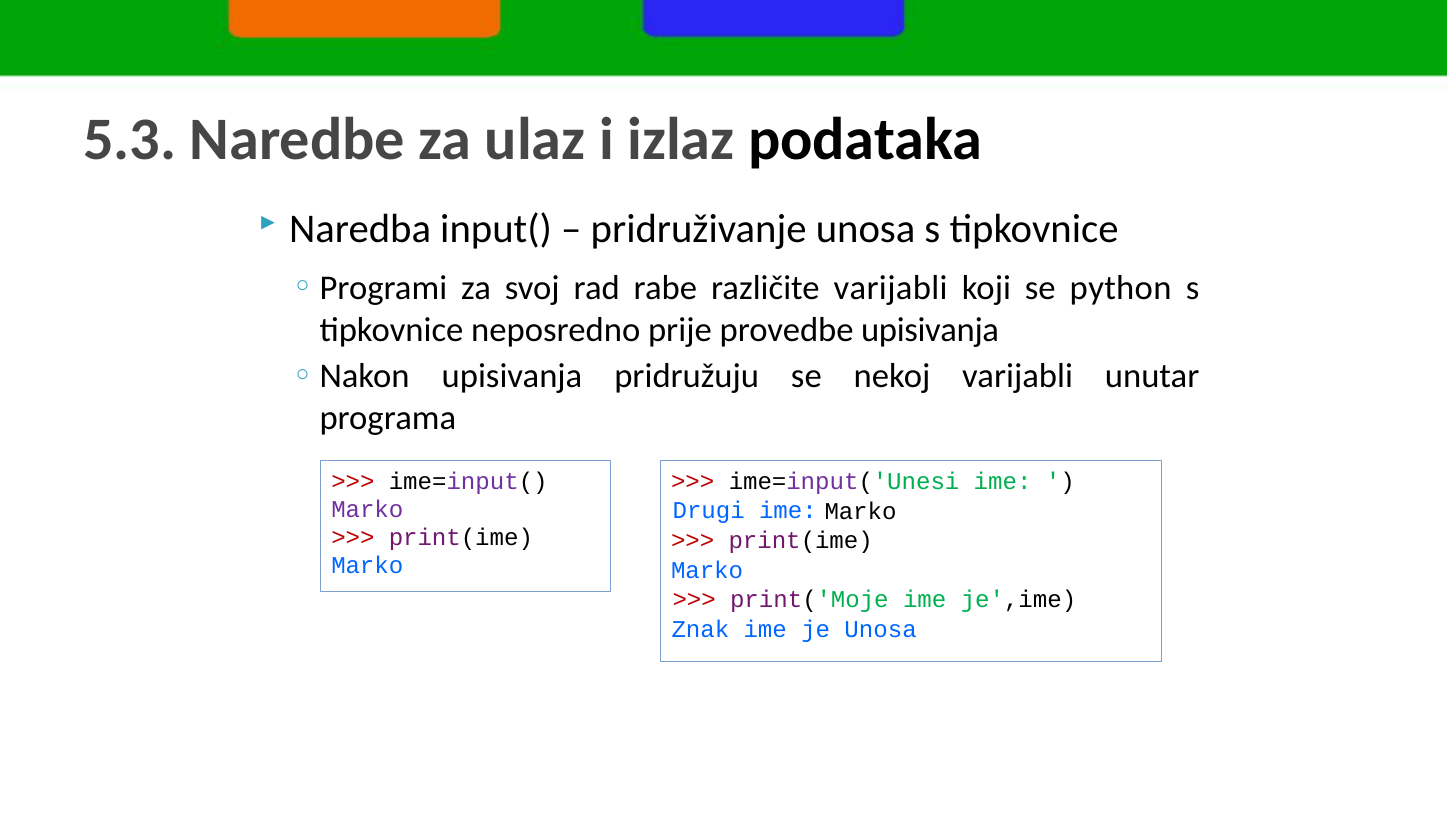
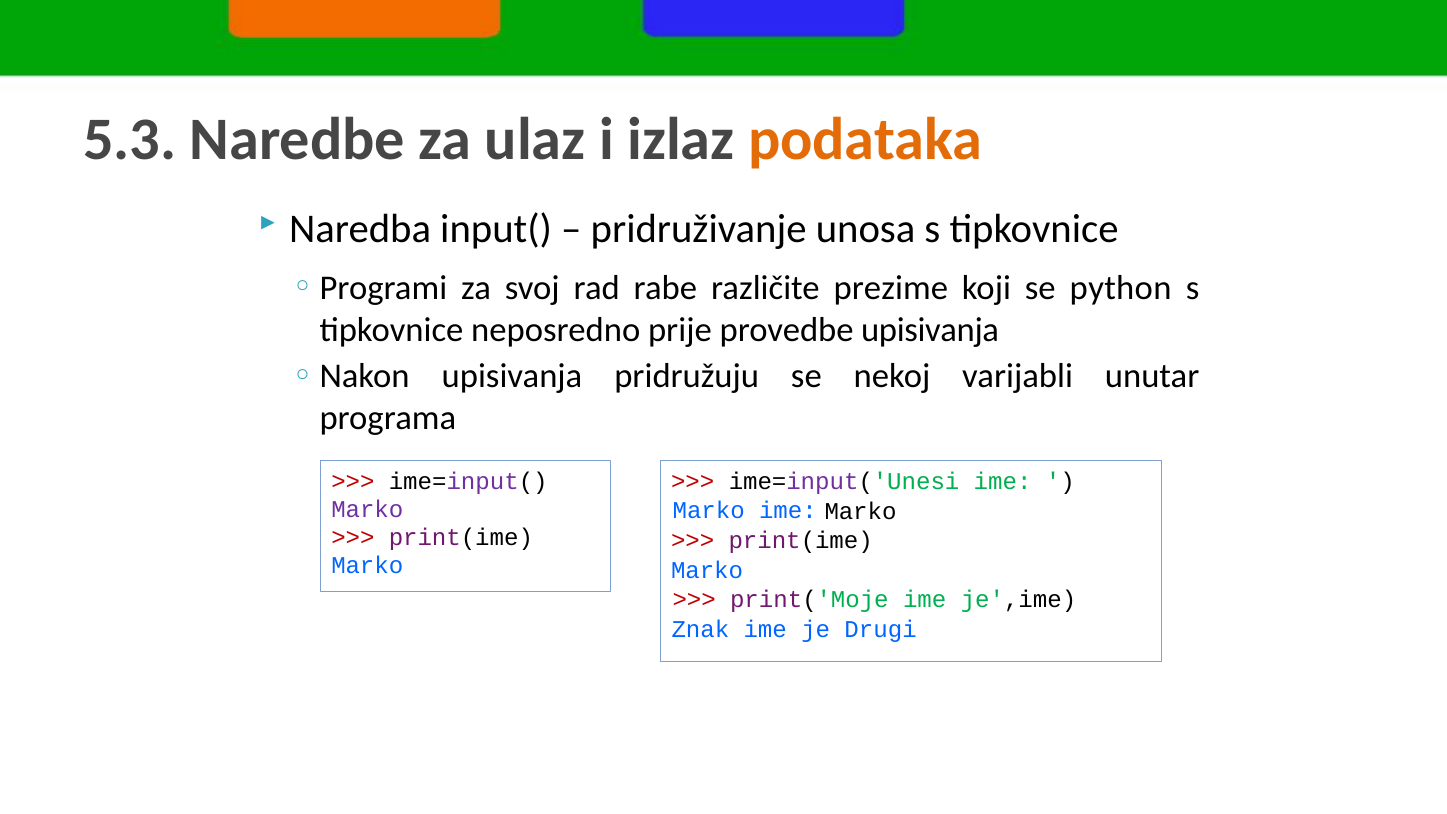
podataka colour: black -> orange (865, 140)
različite varijabli: varijabli -> prezime (891, 288)
Drugi: Drugi -> Marko (709, 511)
je Unosa: Unosa -> Drugi (881, 629)
